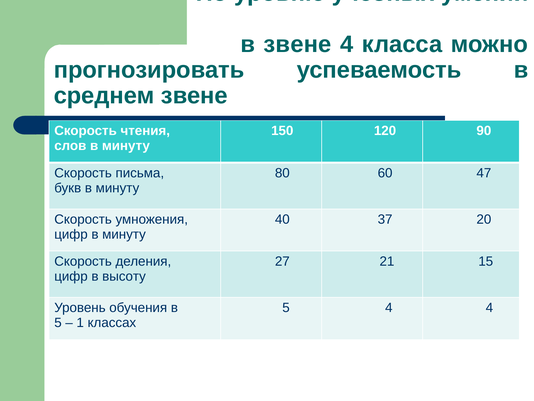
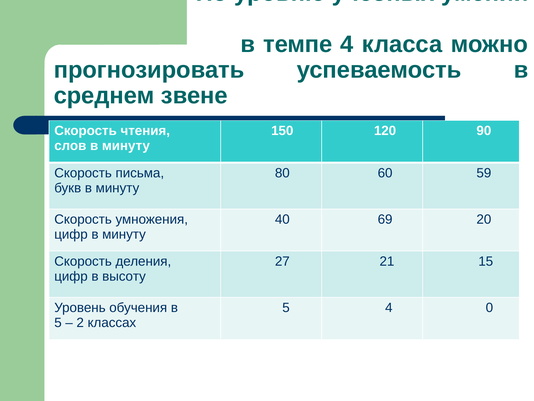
в звене: звене -> темпе (298, 44)
47: 47 -> 59 (484, 173)
37: 37 -> 69 (385, 219)
4 4: 4 -> 0 (489, 307)
1: 1 -> 2 (80, 322)
